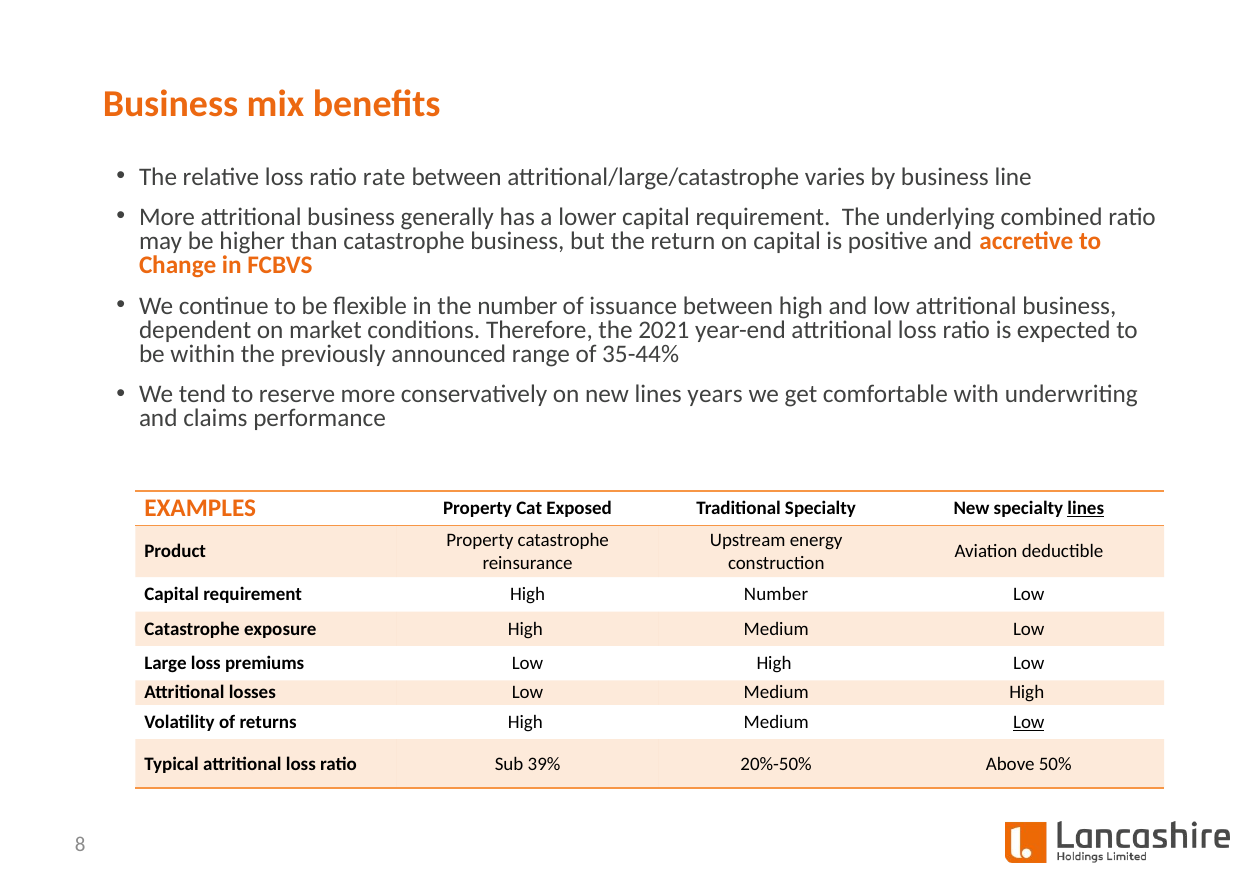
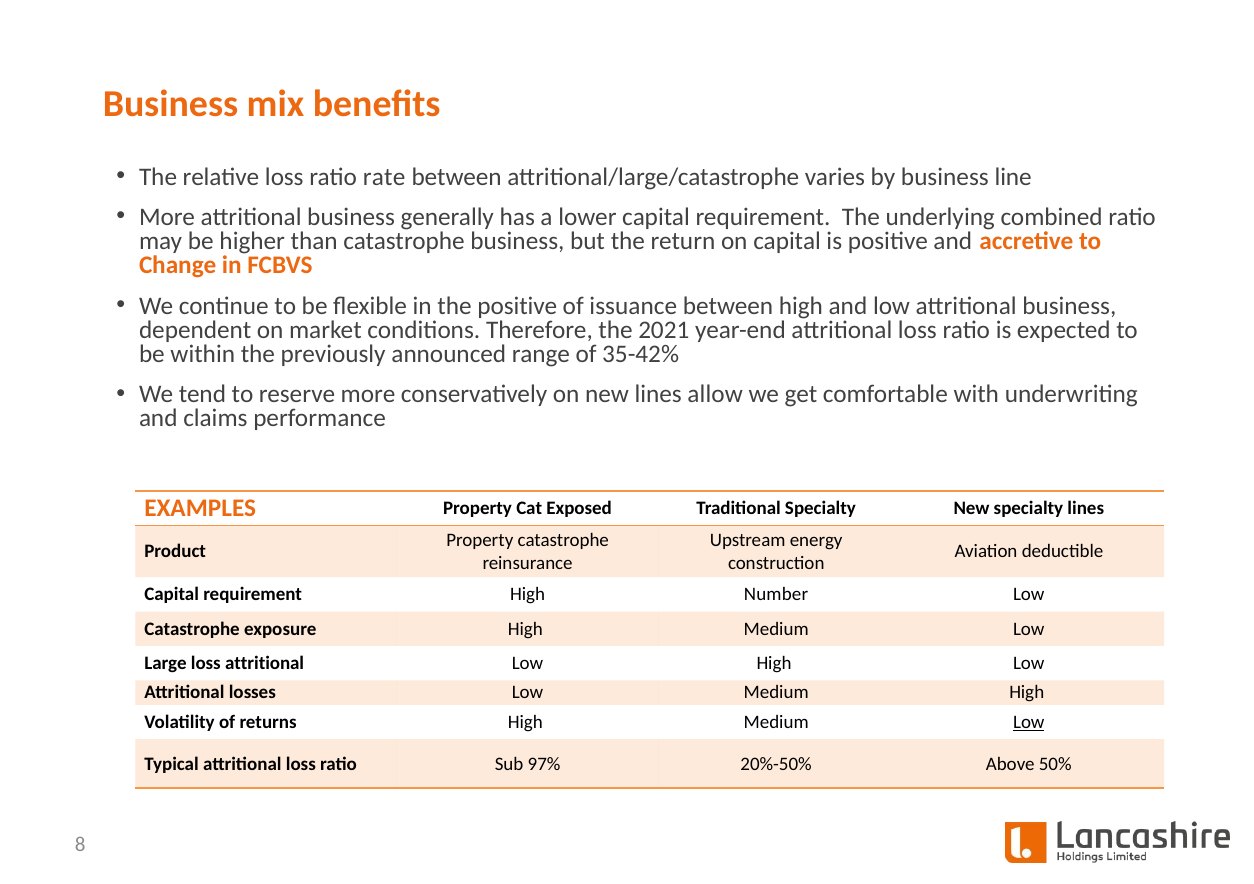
the number: number -> positive (517, 306)
35-44%: 35-44% -> 35-42% (641, 354)
years: years -> allow (715, 394)
lines underline: present -> none (1086, 508)
loss premiums: premiums -> attritional (265, 663)
39%: 39% -> 97% (544, 764)
